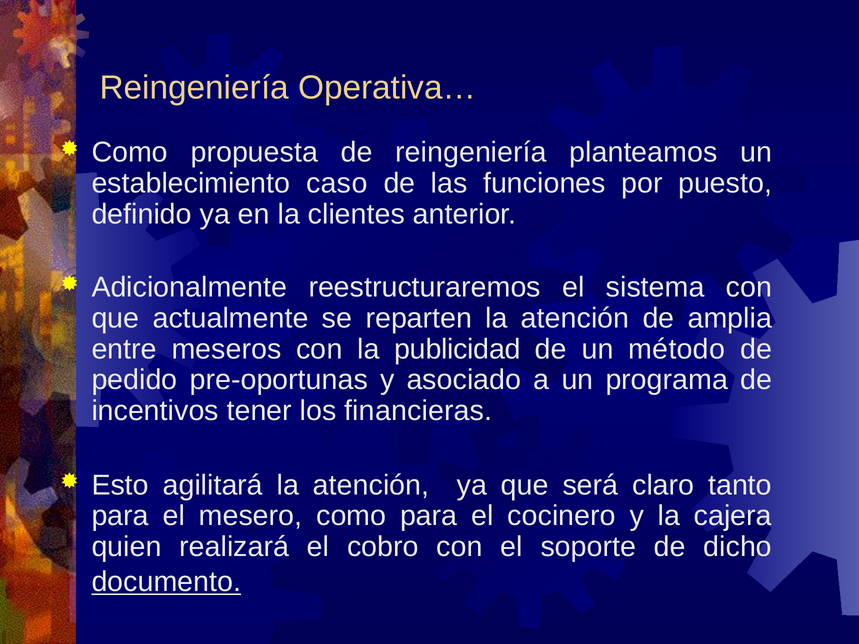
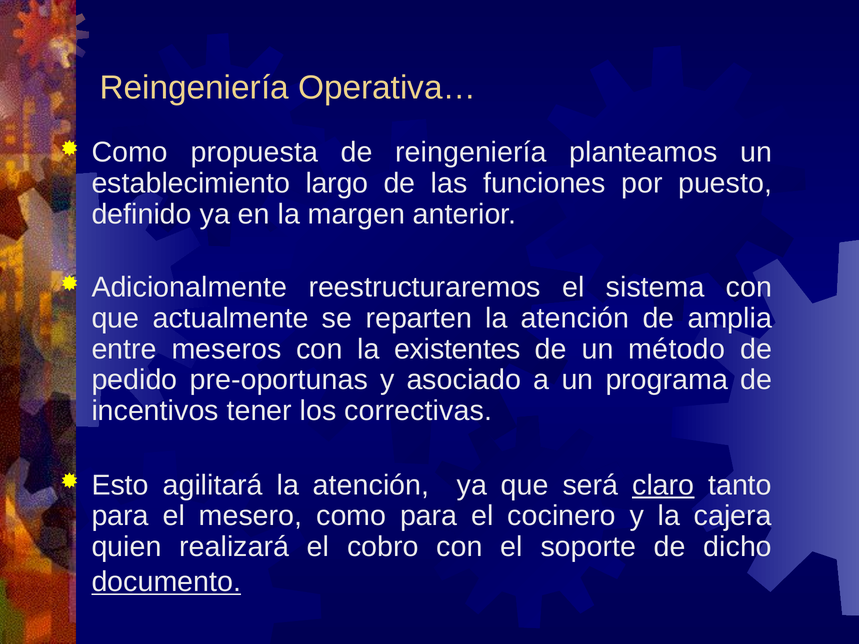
caso: caso -> largo (337, 183)
clientes: clientes -> margen (356, 214)
publicidad: publicidad -> existentes (457, 349)
financieras: financieras -> correctivas (418, 411)
claro underline: none -> present (663, 485)
